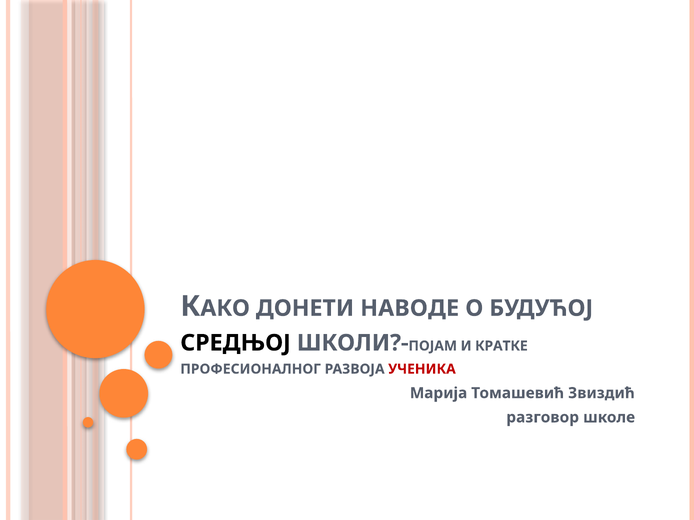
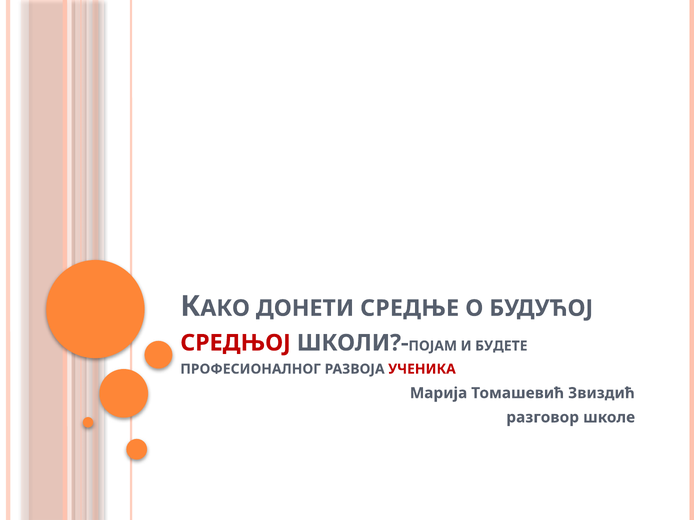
НАВОДЕ: НАВОДЕ -> СРЕДЊЕ (410, 309)
СРЕДЊОЈ colour: black -> red (236, 343)
КРАТКЕ: КРАТКЕ -> БУДЕТЕ (501, 346)
